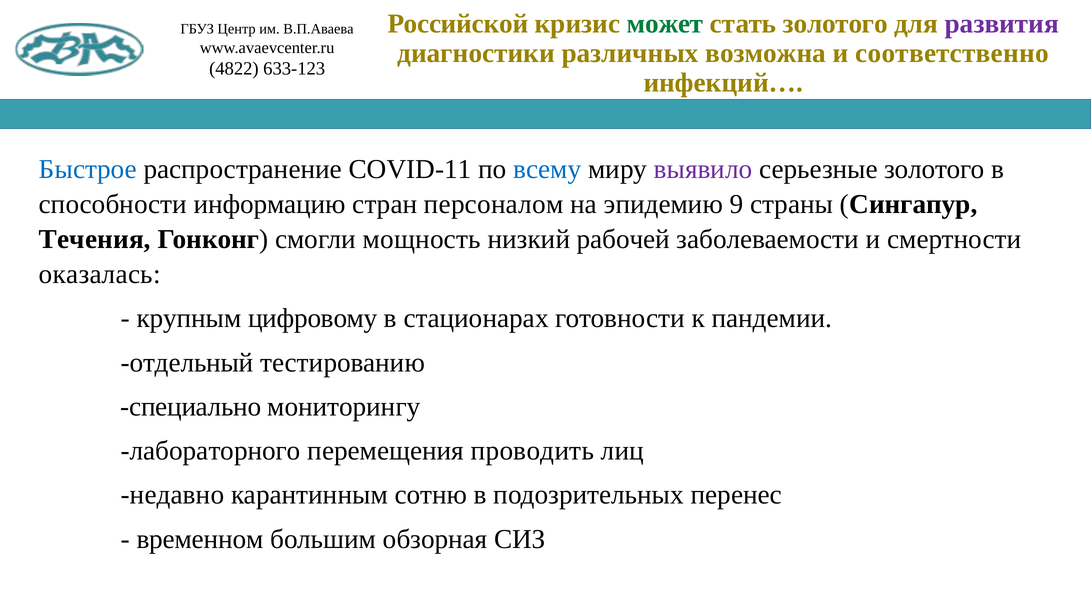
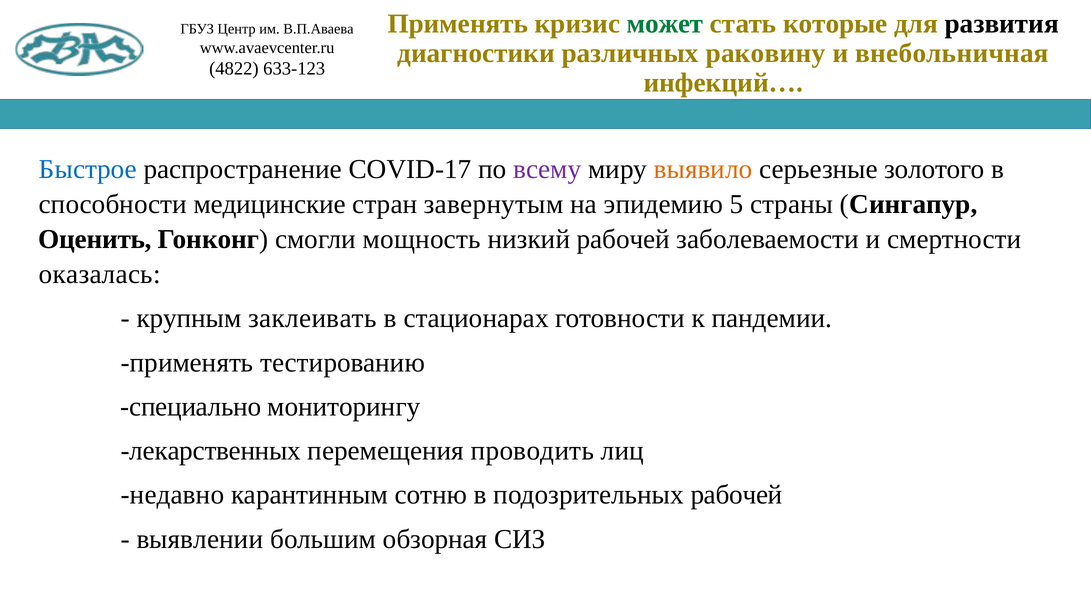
Российской: Российской -> Применять (458, 24)
стать золотого: золотого -> которые (835, 24)
развития colour: purple -> black (1002, 24)
возможна: возможна -> раковину (766, 53)
соответственно: соответственно -> внебольничная (952, 53)
COVID-11: COVID-11 -> COVID-17 (410, 169)
всему colour: blue -> purple (547, 169)
выявило colour: purple -> orange (703, 169)
информацию: информацию -> медицинские (270, 204)
персоналом: персоналом -> завернутым (494, 204)
9: 9 -> 5 (737, 204)
Течения: Течения -> Оценить (95, 239)
цифровому: цифровому -> заклеивать (313, 318)
отдельный: отдельный -> применять (187, 362)
лабораторного: лабораторного -> лекарственных (211, 451)
подозрительных перенес: перенес -> рабочей (737, 495)
временном: временном -> выявлении (200, 539)
